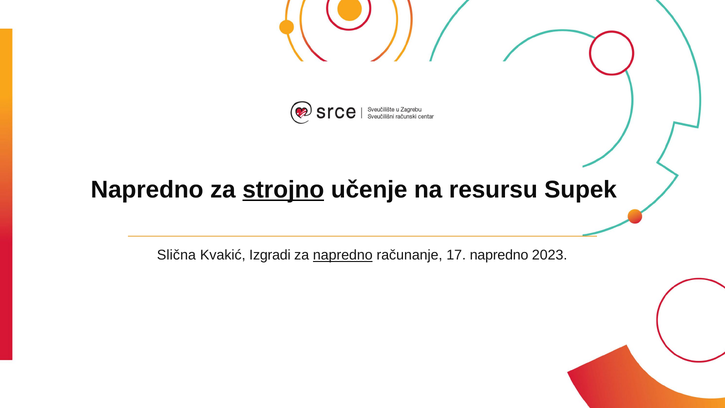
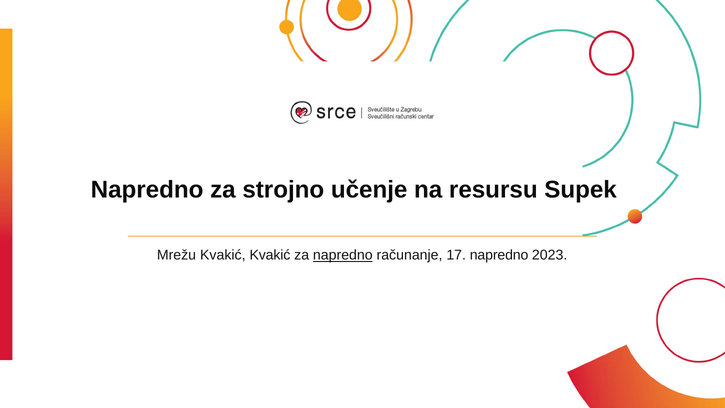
strojno underline: present -> none (283, 190)
Slična: Slična -> Mrežu (177, 255)
Kvakić Izgradi: Izgradi -> Kvakić (270, 255)
